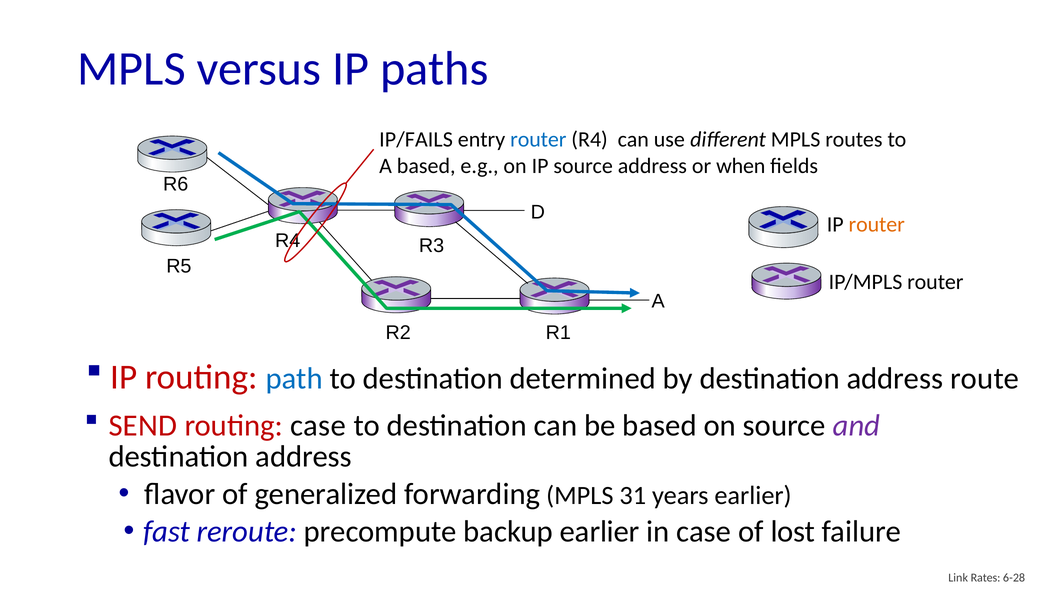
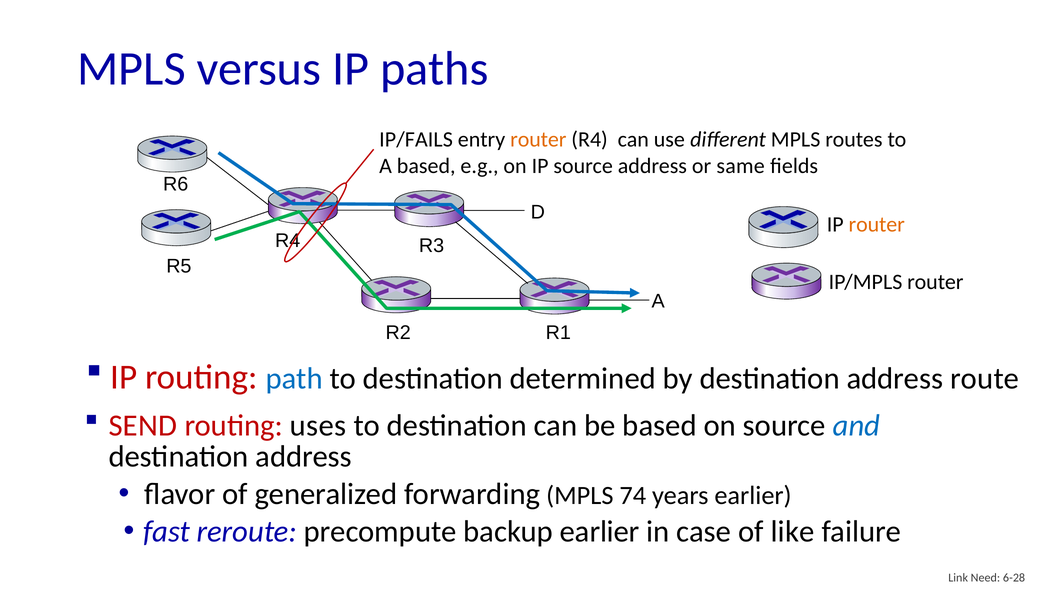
router colour: blue -> orange (538, 140)
when: when -> same (741, 166)
routing case: case -> uses (318, 425)
and colour: purple -> blue (857, 425)
31: 31 -> 74 (633, 496)
lost: lost -> like (793, 532)
Rates: Rates -> Need (985, 578)
